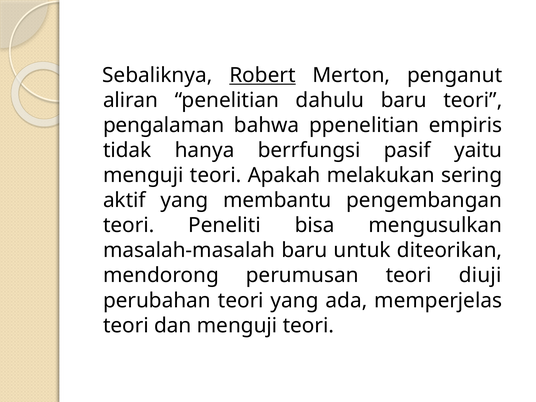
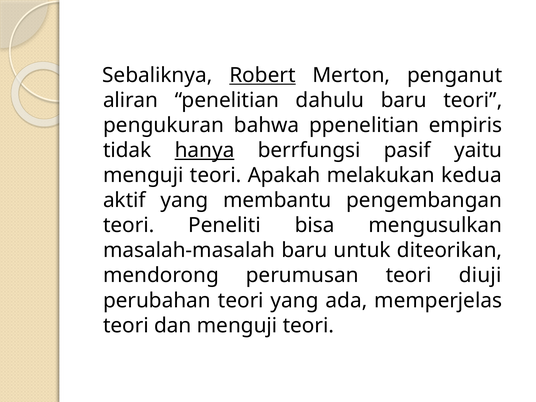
pengalaman: pengalaman -> pengukuran (164, 125)
hanya underline: none -> present (205, 150)
sering: sering -> kedua (472, 175)
